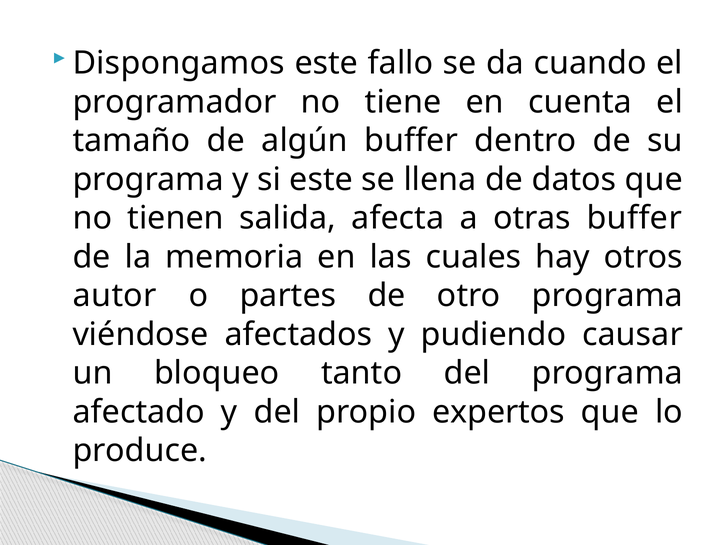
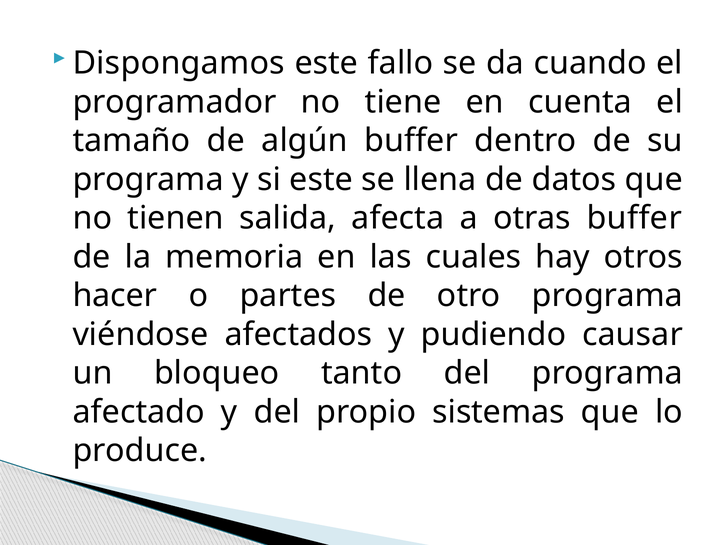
autor: autor -> hacer (115, 296)
expertos: expertos -> sistemas (499, 412)
